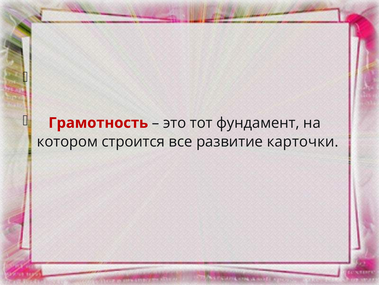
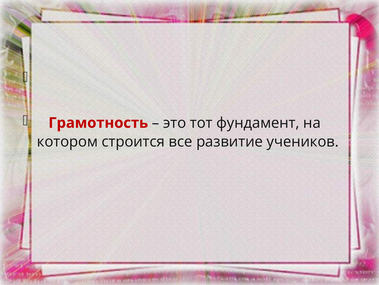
карточки: карточки -> учеников (303, 141)
